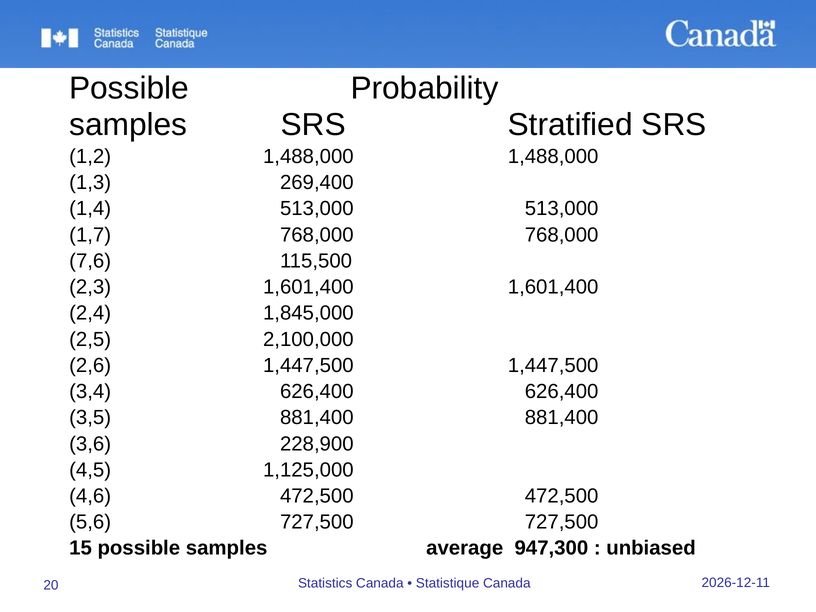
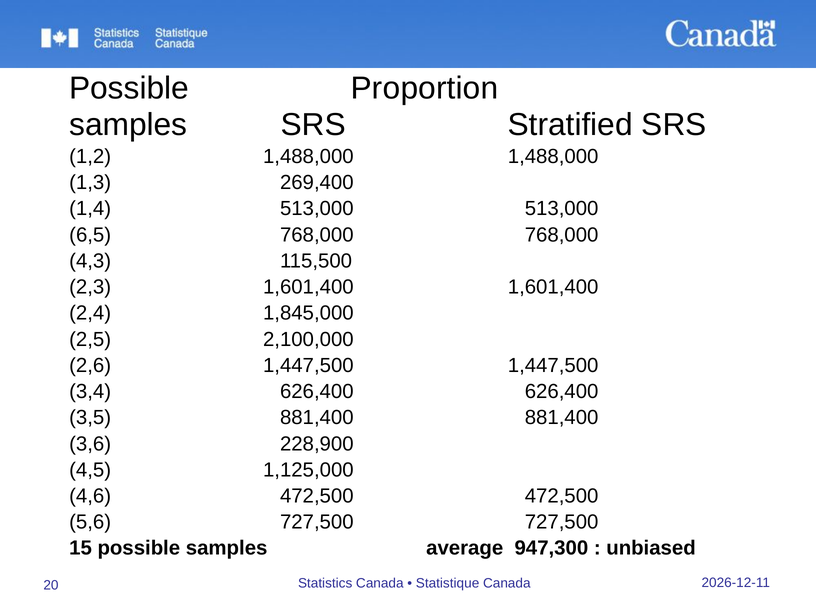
Probability: Probability -> Proportion (425, 88)
1,7: 1,7 -> 6,5 (90, 235)
7,6: 7,6 -> 4,3 (90, 261)
